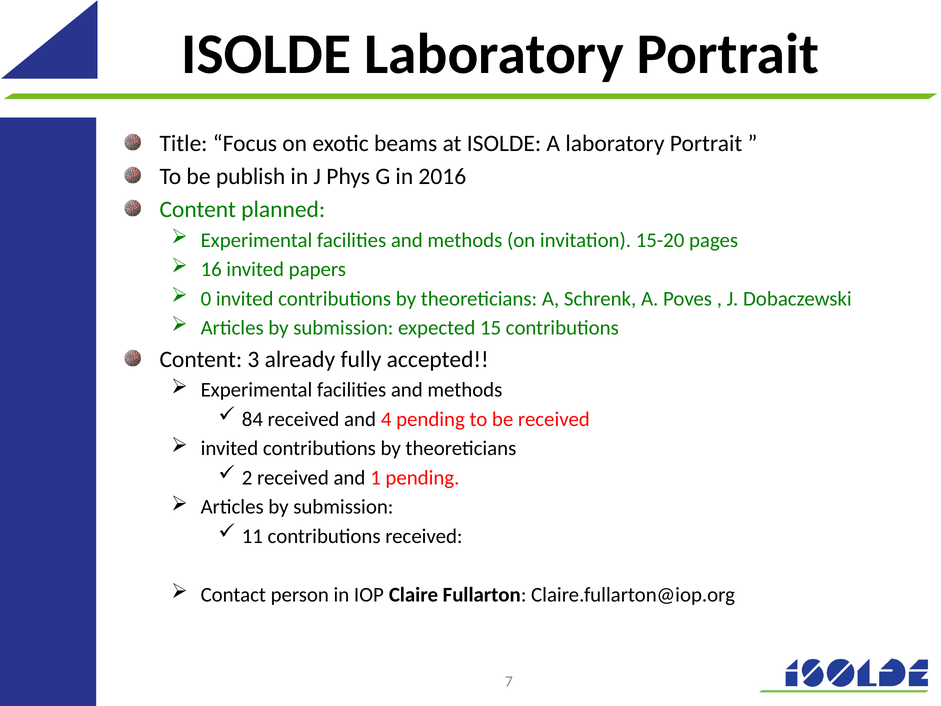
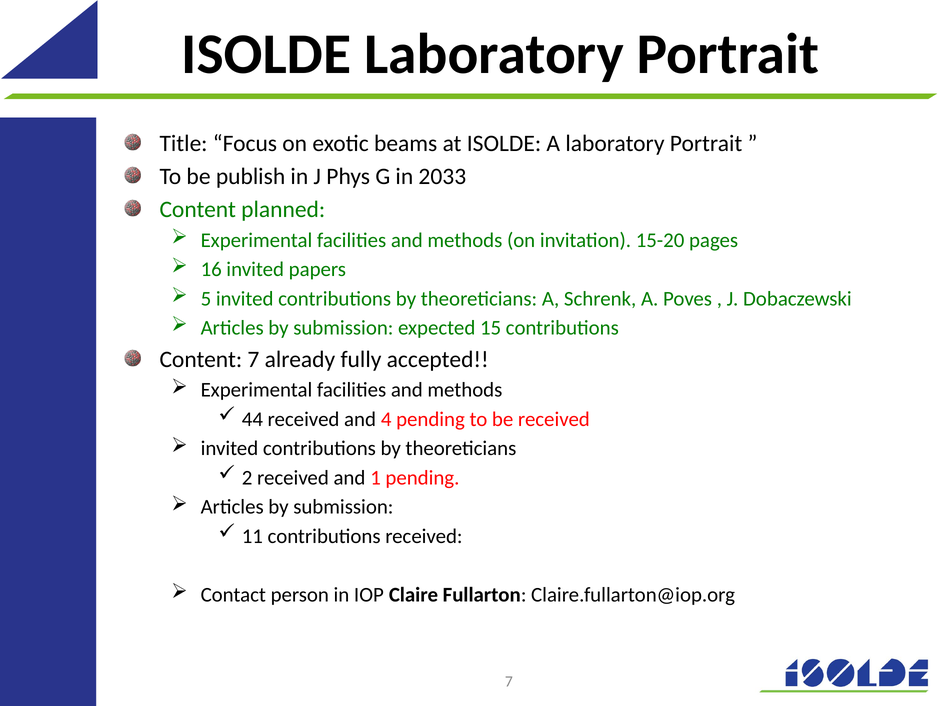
2016: 2016 -> 2033 (442, 177)
0: 0 -> 5 (206, 299)
Content 3: 3 -> 7 (253, 359)
84: 84 -> 44 (252, 419)
